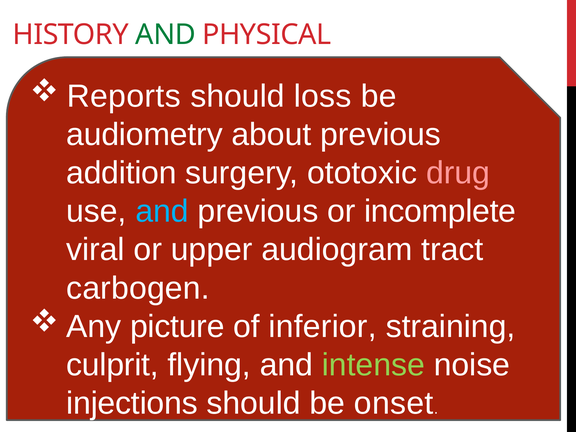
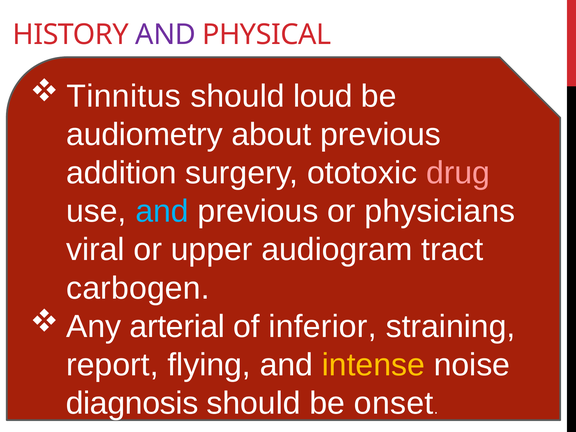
AND colour: green -> purple (166, 35)
Reports: Reports -> Tinnitus (124, 96)
loss: loss -> loud (323, 96)
incomplete: incomplete -> physicians (440, 211)
picture: picture -> arterial (177, 327)
culprit: culprit -> report (112, 365)
intense colour: light green -> yellow (373, 365)
injections: injections -> diagnosis (132, 403)
